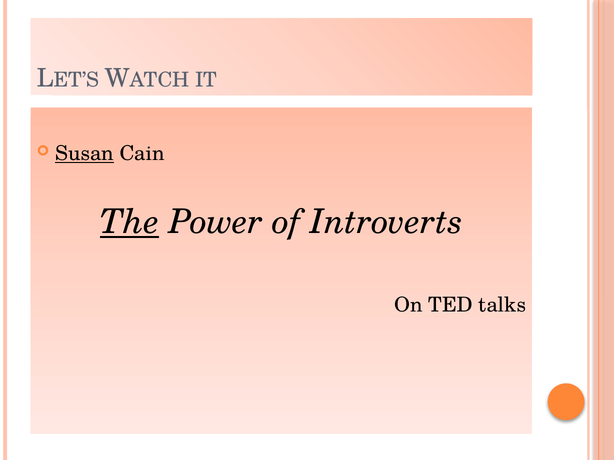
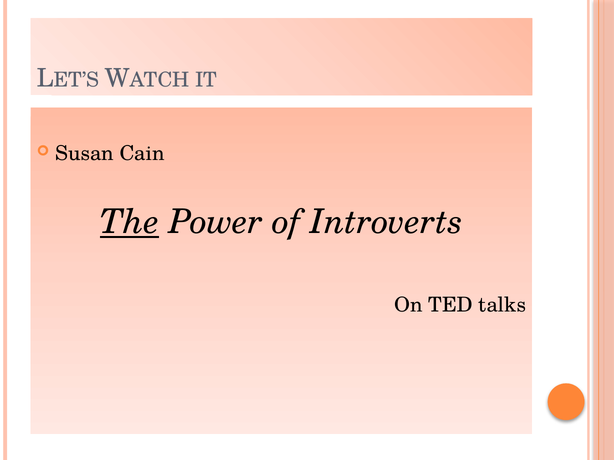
Susan underline: present -> none (85, 154)
